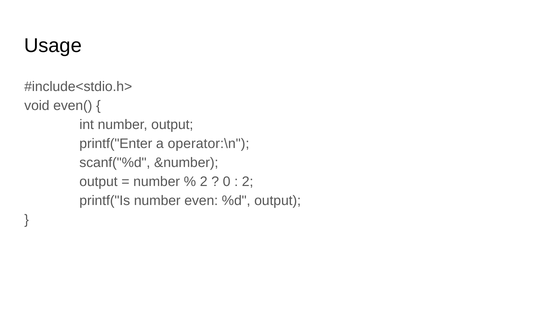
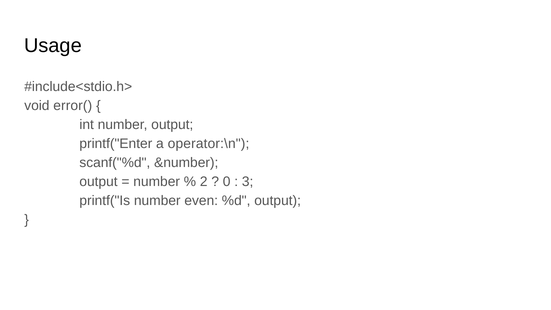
even(: even( -> error( (73, 106)
2: 2 -> 3 (248, 182)
